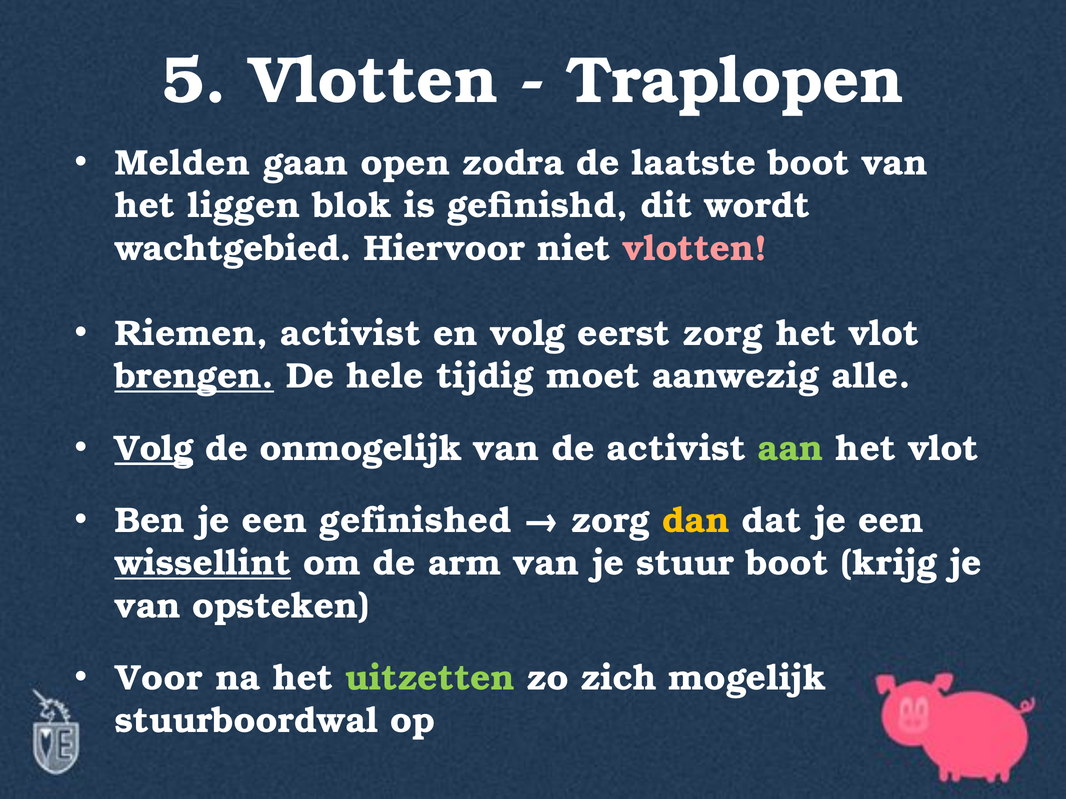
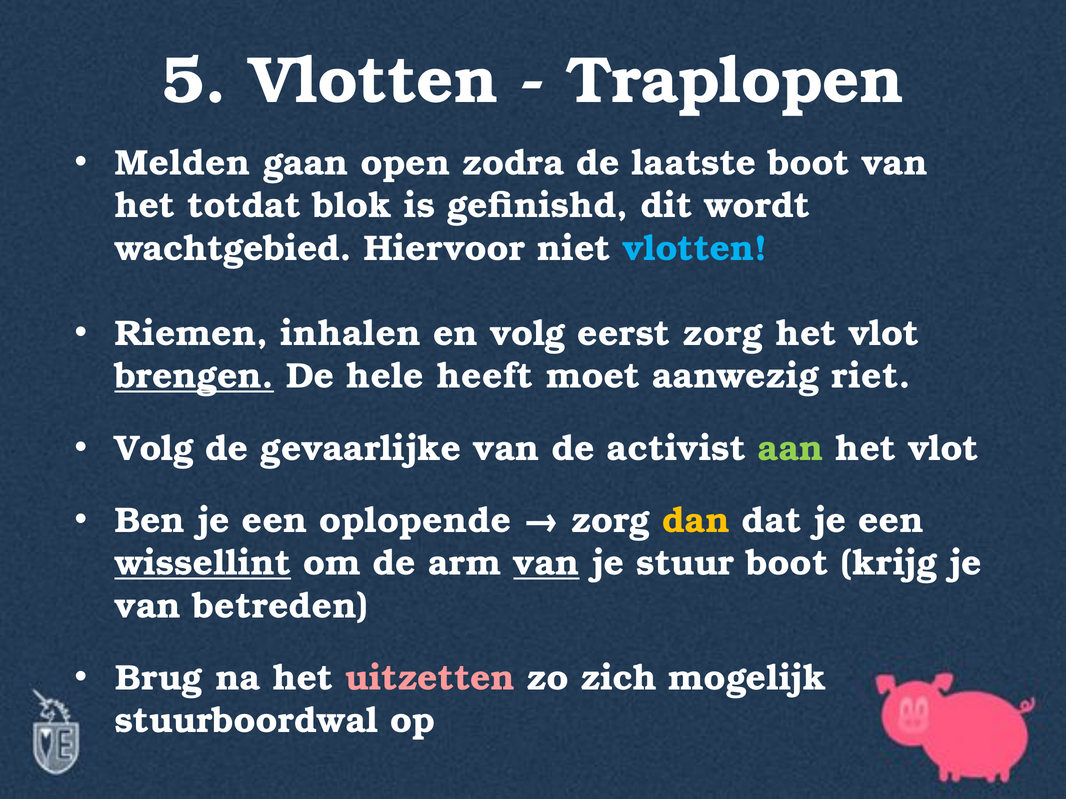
liggen: liggen -> totdat (244, 206)
vlotten colour: pink -> light blue (695, 249)
Riemen activist: activist -> inhalen (351, 334)
tijdig: tijdig -> heeft (485, 376)
alle: alle -> riet (871, 376)
Volg underline: present -> none (154, 449)
onmogelijk: onmogelijk -> gevaarlijke (361, 449)
gefinished: gefinished -> oplopende (415, 521)
van underline: none -> present (547, 564)
opsteken: opsteken -> betreden (281, 606)
Voor: Voor -> Brug (159, 679)
uitzetten colour: light green -> pink (430, 679)
